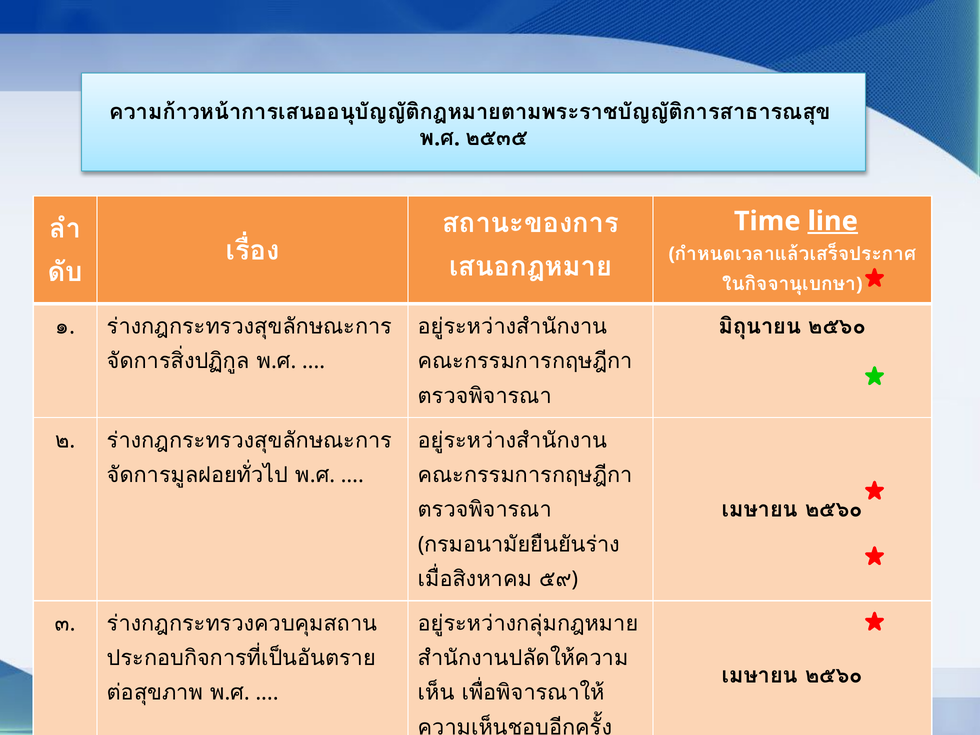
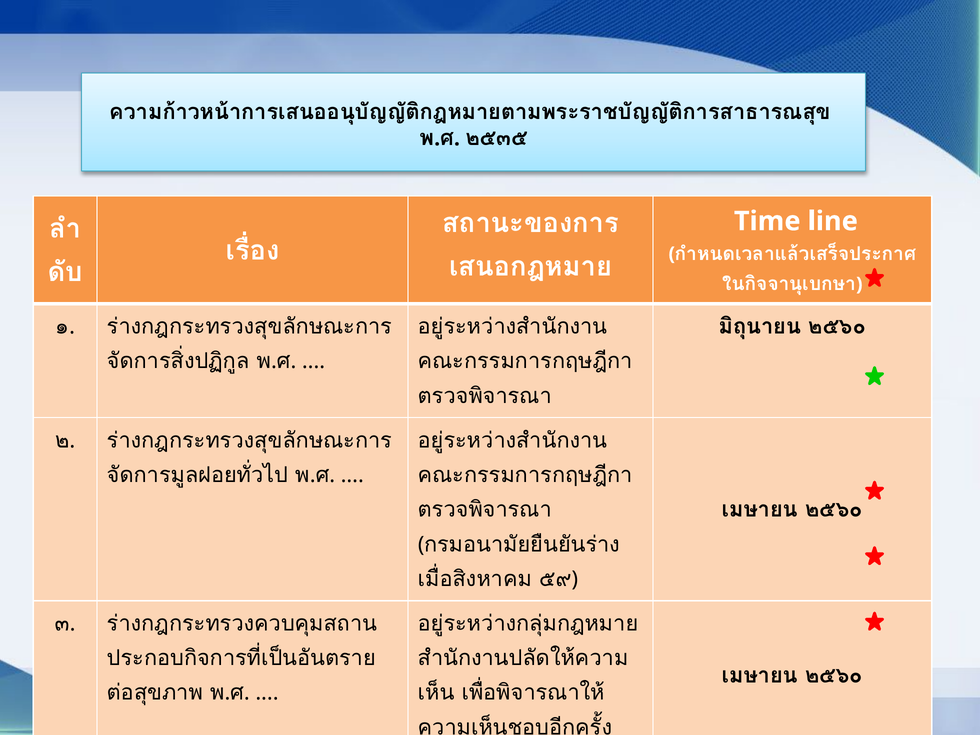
line underline: present -> none (833, 221)
